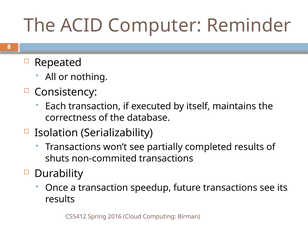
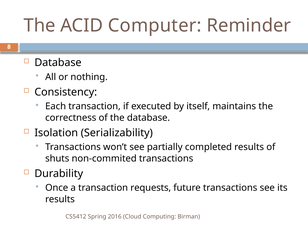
Repeated: Repeated -> Database (58, 63)
speedup: speedup -> requests (151, 188)
